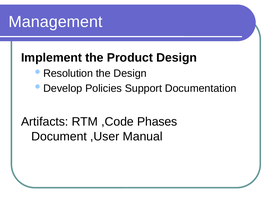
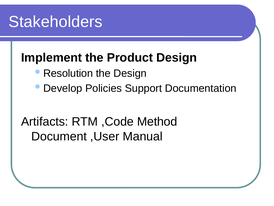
Management: Management -> Stakeholders (56, 22)
Phases: Phases -> Method (157, 121)
